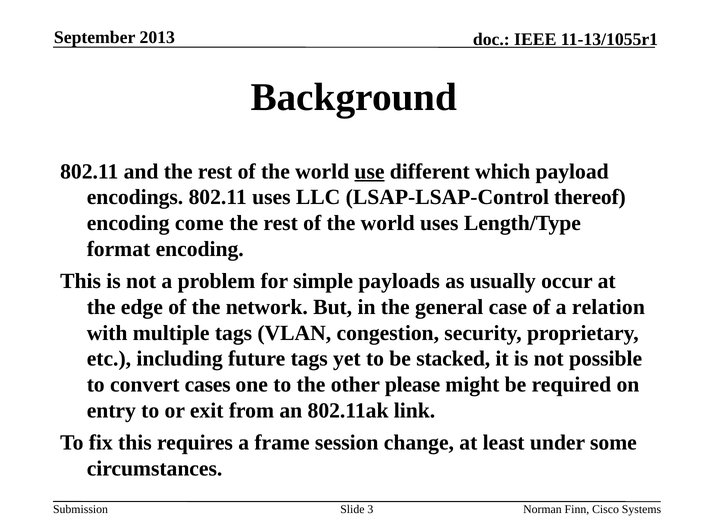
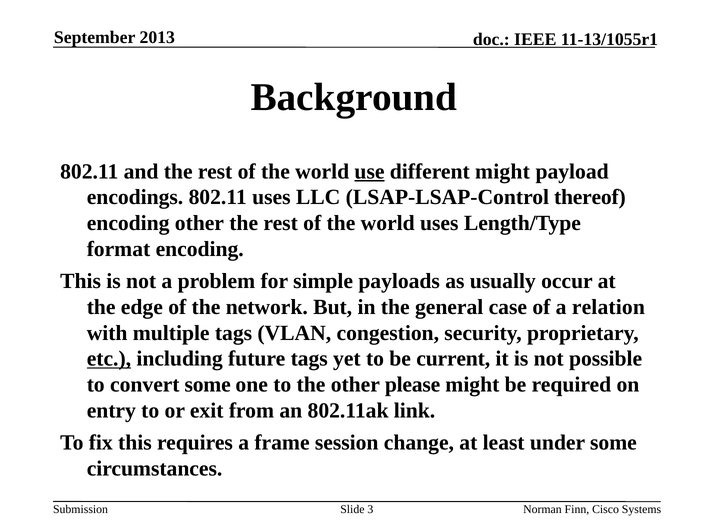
different which: which -> might (502, 171)
encoding come: come -> other (199, 223)
etc underline: none -> present (109, 359)
stacked: stacked -> current (453, 359)
convert cases: cases -> some (208, 385)
